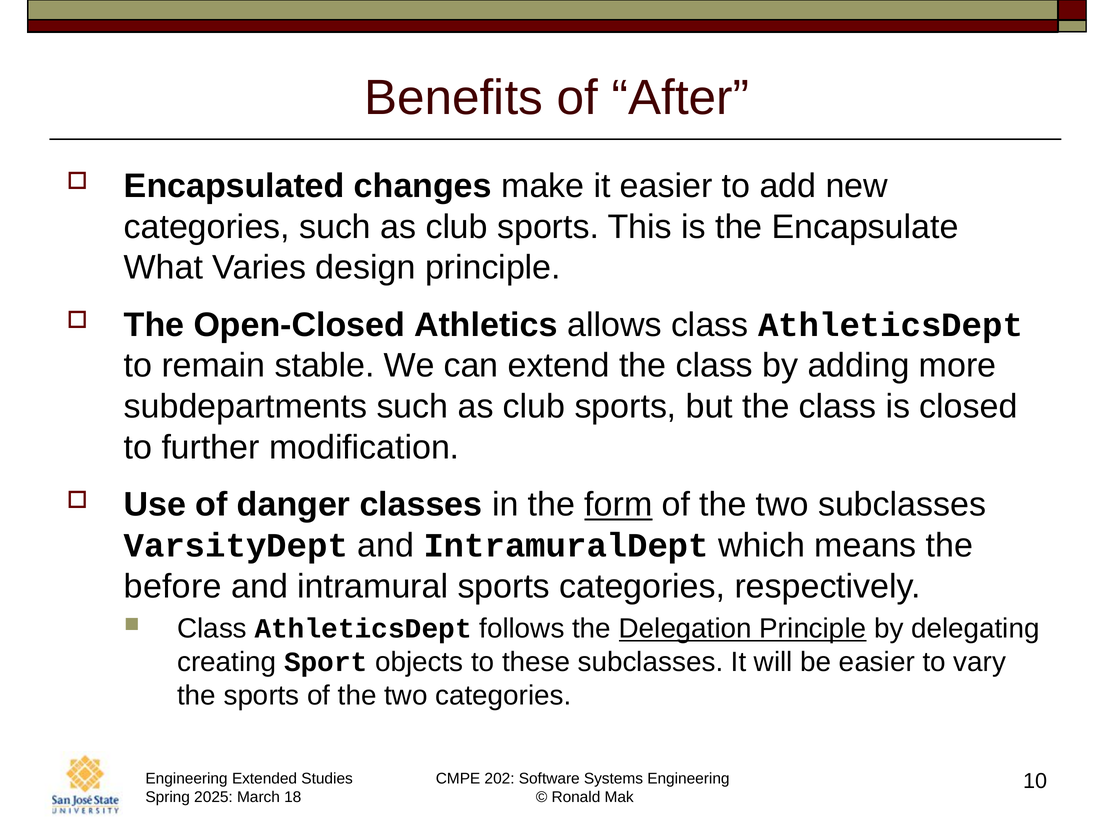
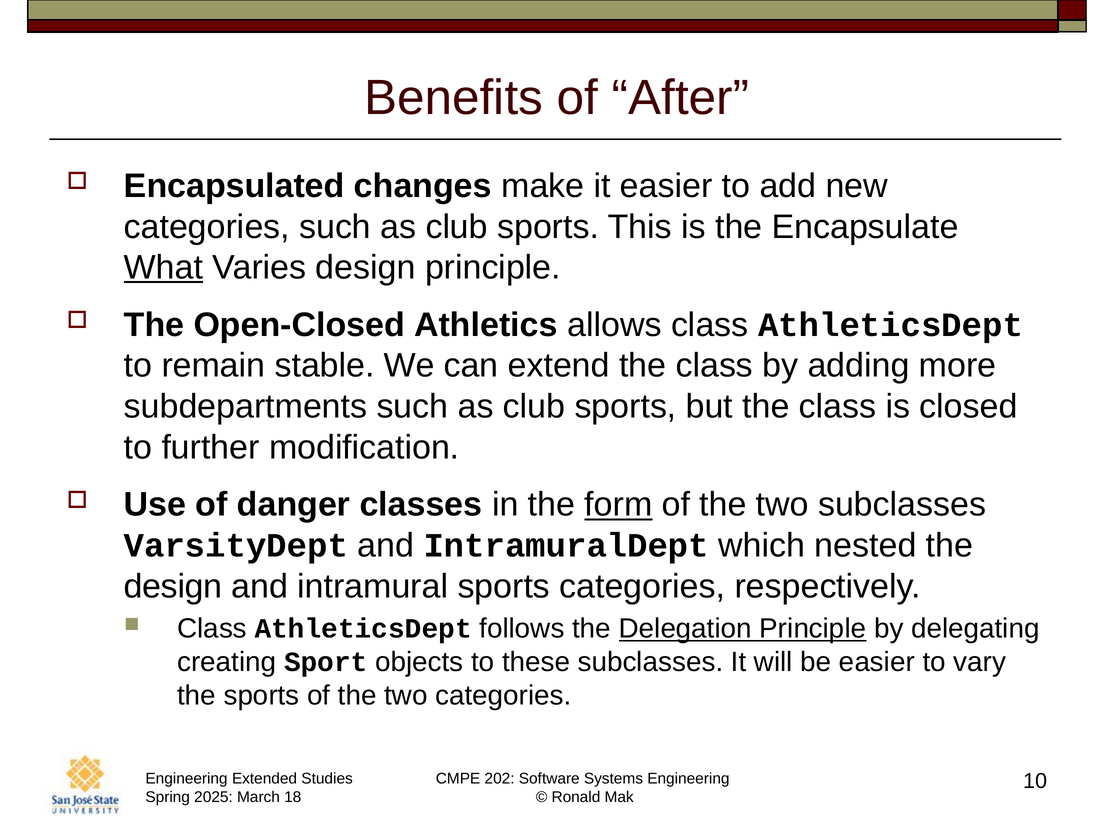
What underline: none -> present (164, 268)
means: means -> nested (865, 546)
before: before -> design (173, 587)
